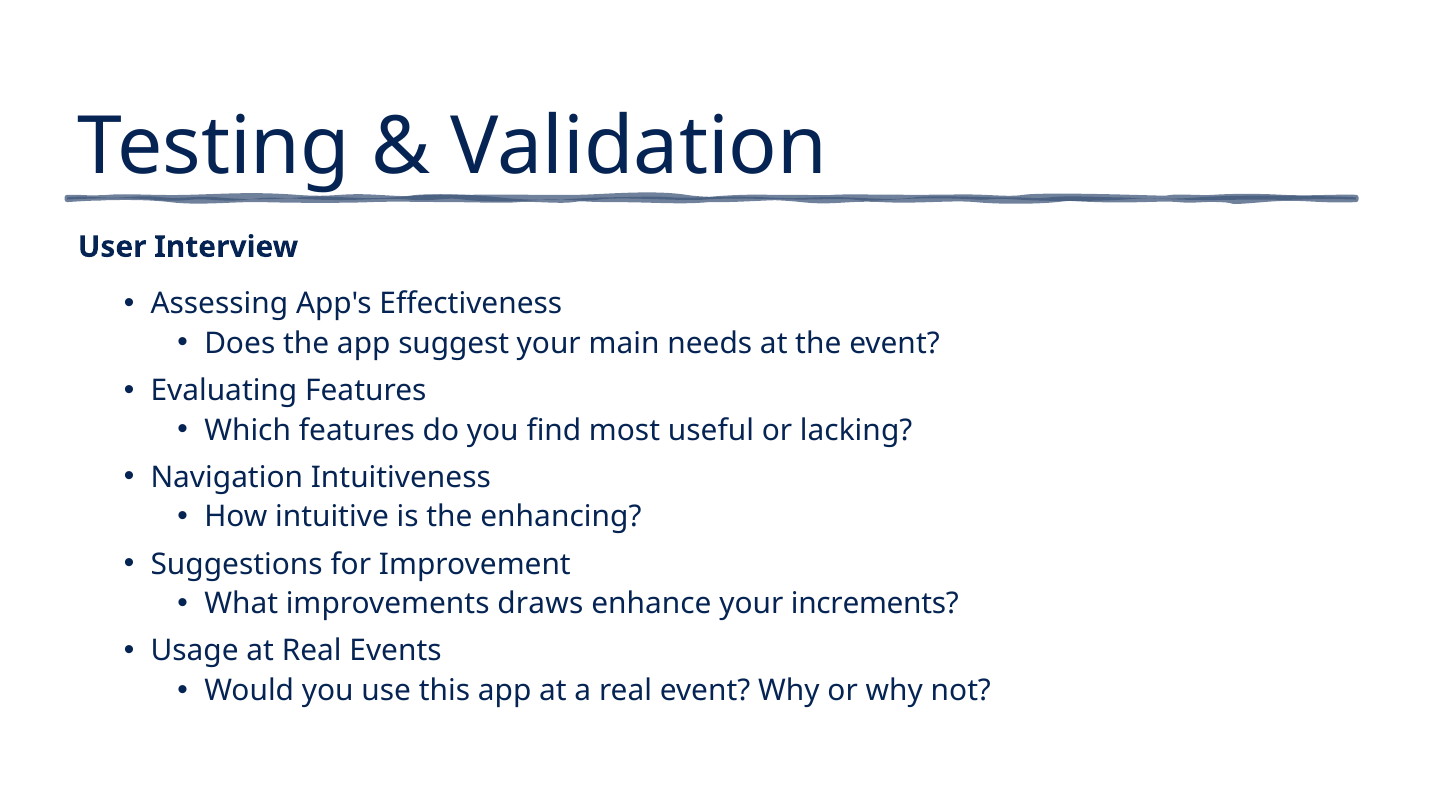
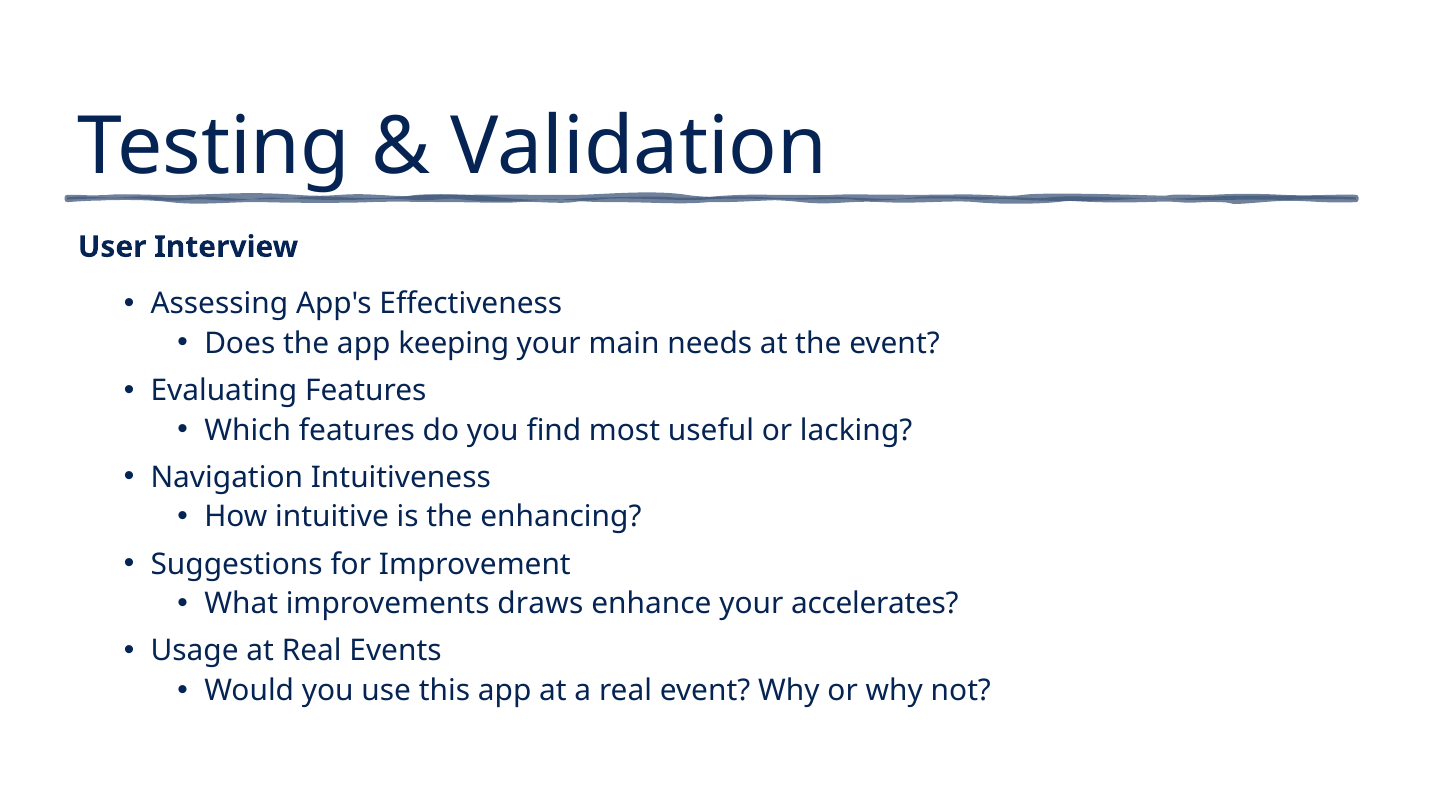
suggest: suggest -> keeping (454, 344)
increments: increments -> accelerates (875, 604)
